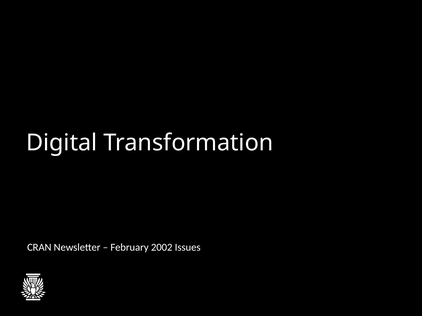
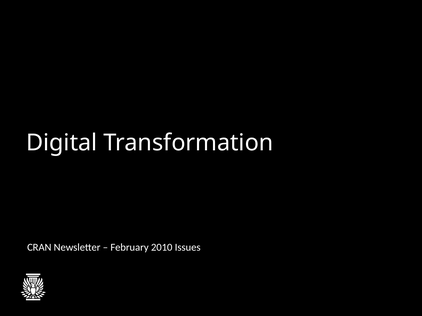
2002: 2002 -> 2010 (162, 248)
